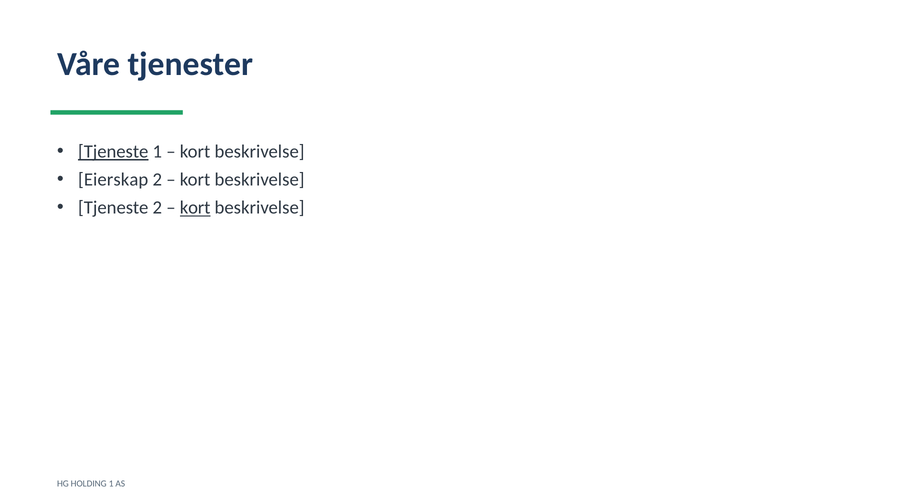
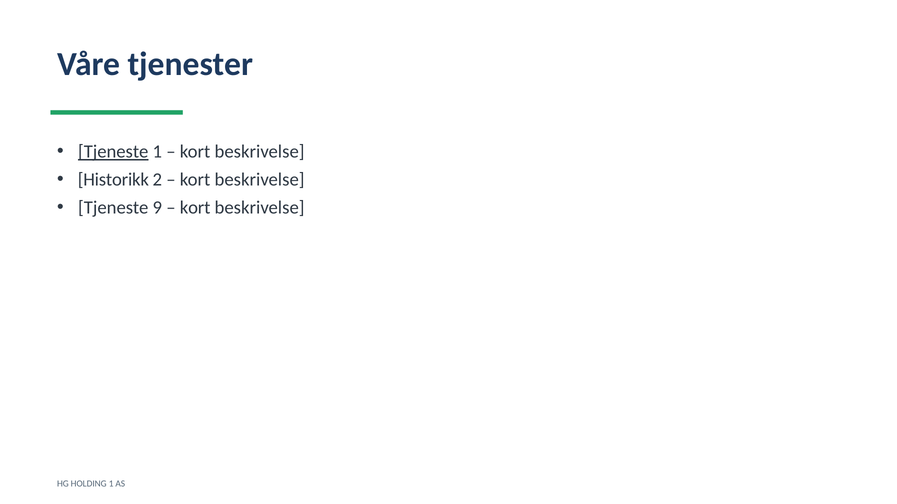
Eierskap: Eierskap -> Historikk (113, 180)
Tjeneste 2: 2 -> 9 (157, 208)
kort underline: present -> none (195, 208)
